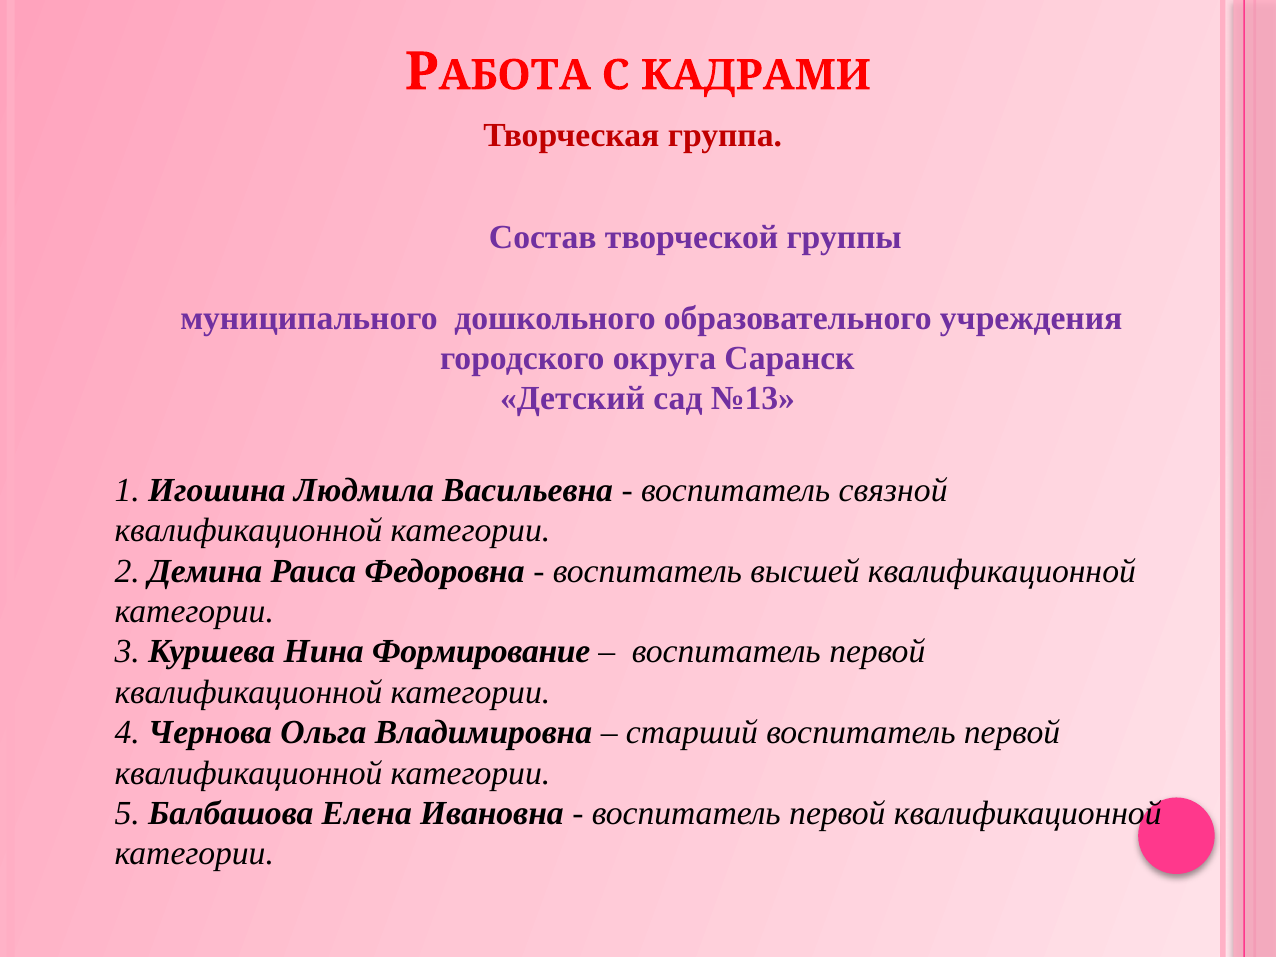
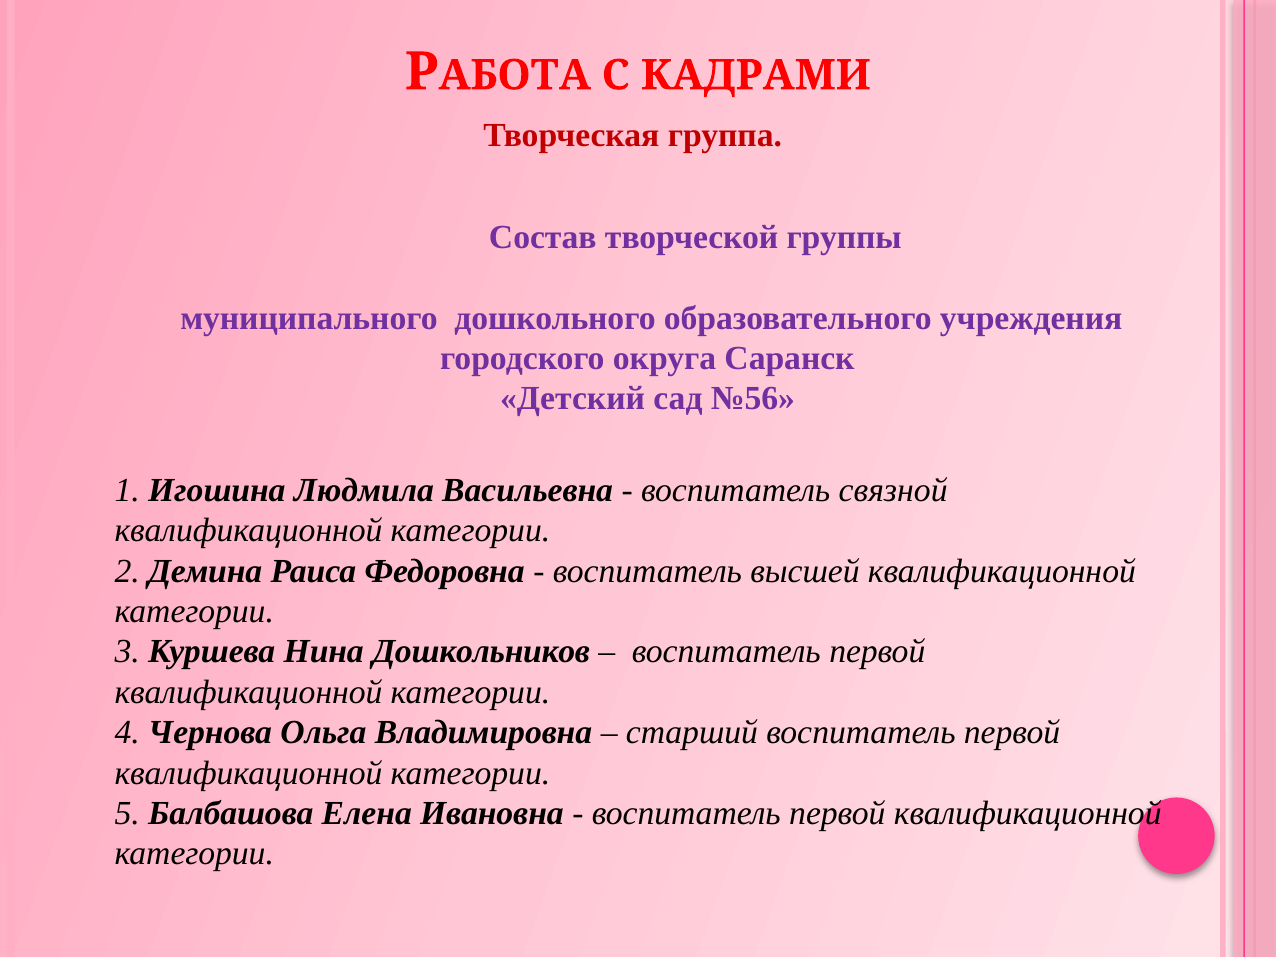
№13: №13 -> №56 (753, 399)
Формирование: Формирование -> Дошкольников (481, 652)
